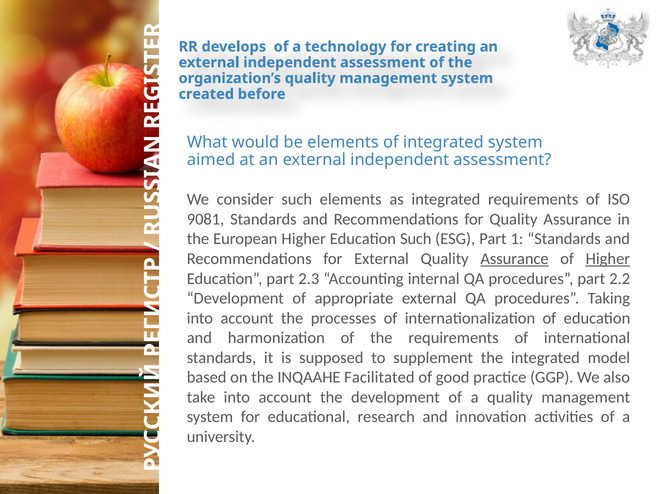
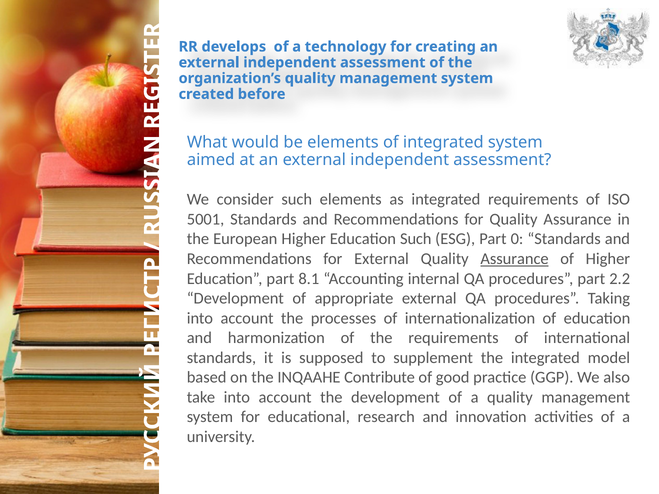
9081: 9081 -> 5001 (206, 219)
1: 1 -> 0 (517, 239)
Higher underline: present -> none (608, 259)
2.3: 2.3 -> 8.1 (309, 279)
Facilitated: Facilitated -> Contribute (380, 378)
